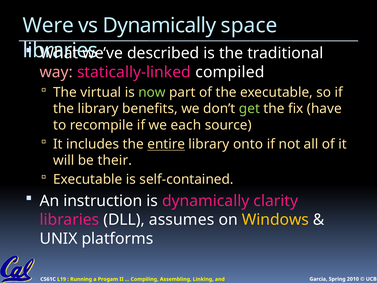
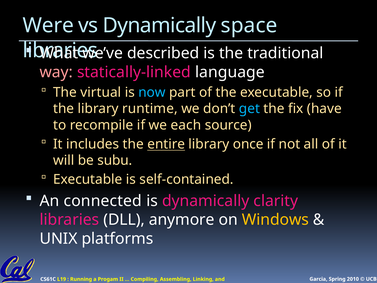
compiled: compiled -> language (230, 72)
now colour: light green -> light blue (152, 92)
benefits: benefits -> runtime (150, 109)
get colour: light green -> light blue (249, 109)
onto: onto -> once (248, 144)
their: their -> subu (115, 160)
instruction: instruction -> connected (103, 201)
assumes: assumes -> anymore (182, 220)
